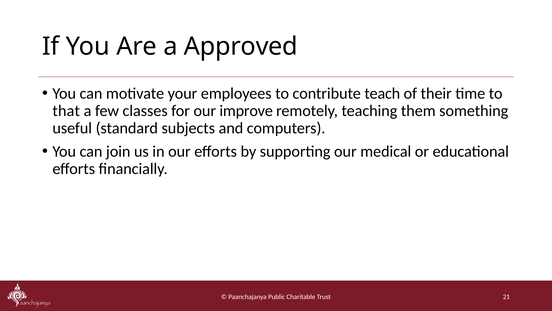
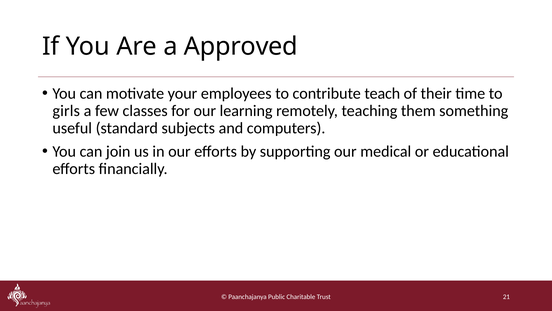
that: that -> girls (66, 111)
improve: improve -> learning (246, 111)
